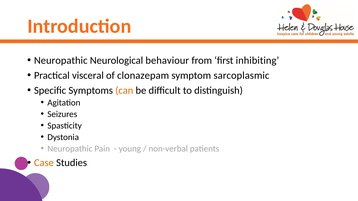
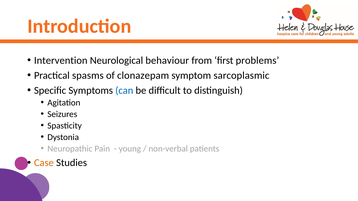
Neuropathic: Neuropathic -> Intervention (61, 61)
inhibiting: inhibiting -> problems (257, 61)
visceral: visceral -> spasms (88, 75)
can colour: orange -> blue (124, 90)
